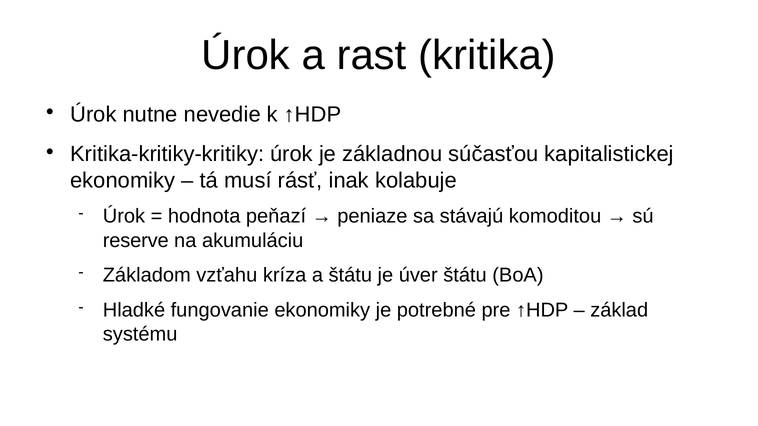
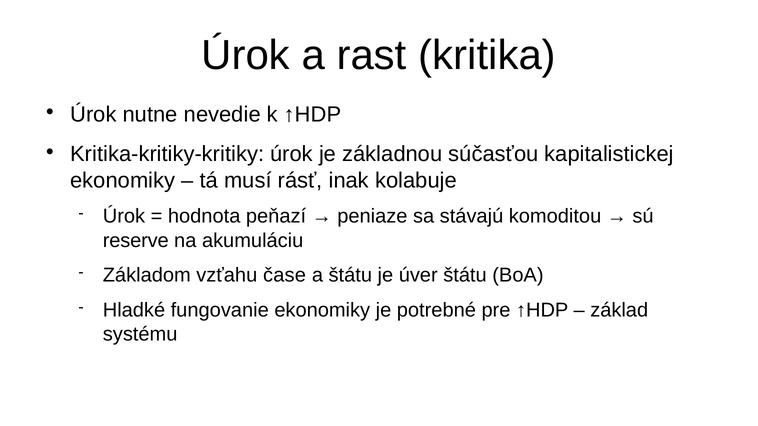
kríza: kríza -> čase (285, 276)
